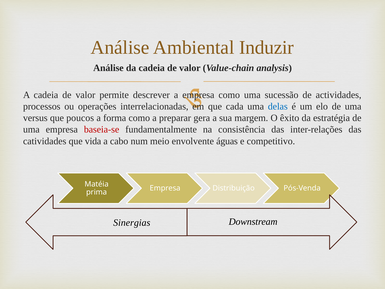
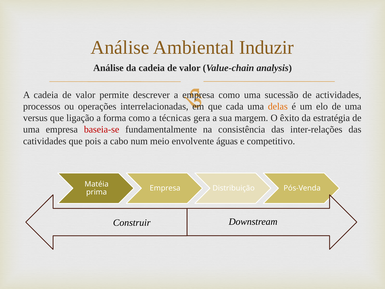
delas colour: blue -> orange (278, 106)
poucos: poucos -> ligação (80, 118)
preparar: preparar -> técnicas (175, 118)
vida: vida -> pois (93, 141)
Sinergias: Sinergias -> Construir (132, 222)
